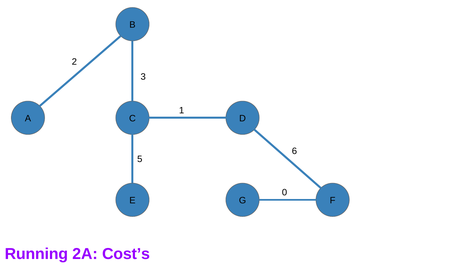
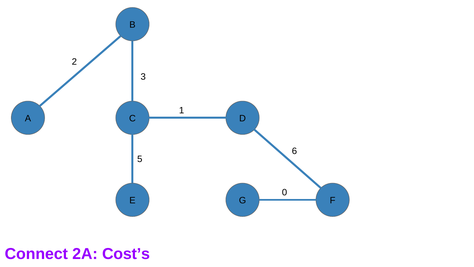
Running: Running -> Connect (36, 254)
